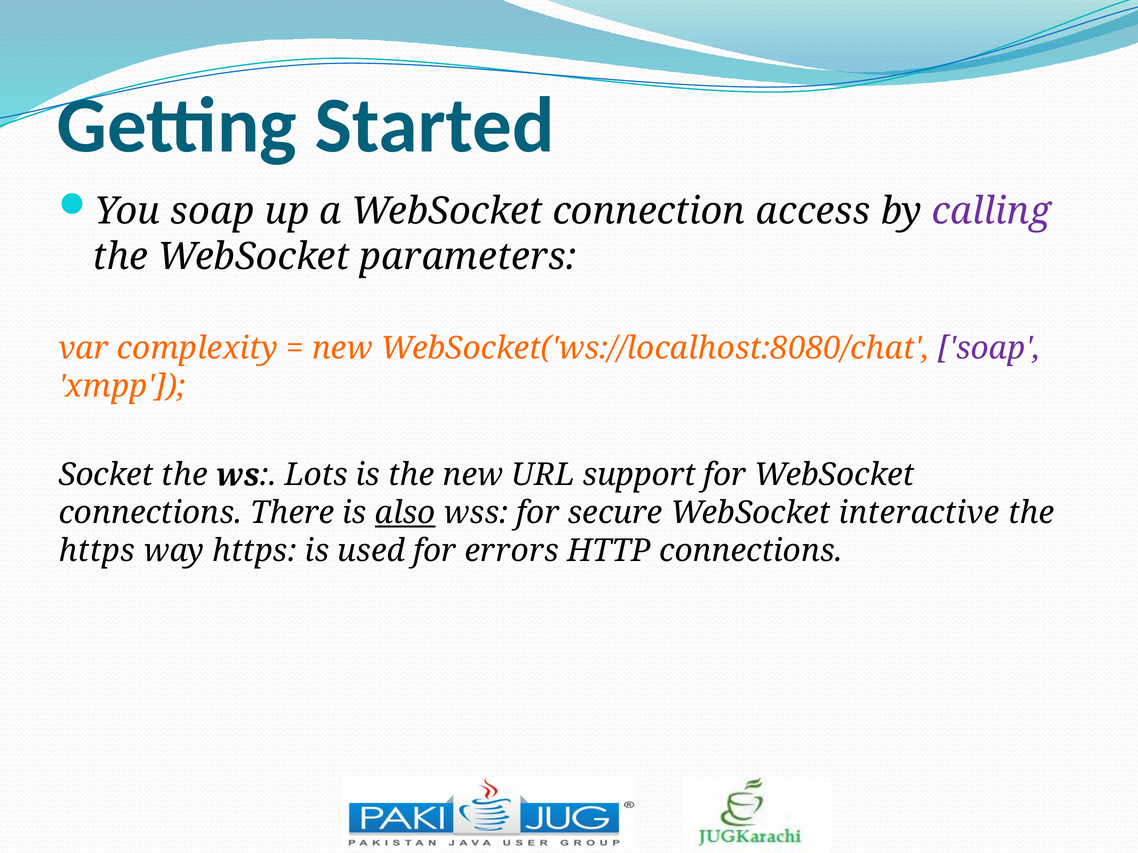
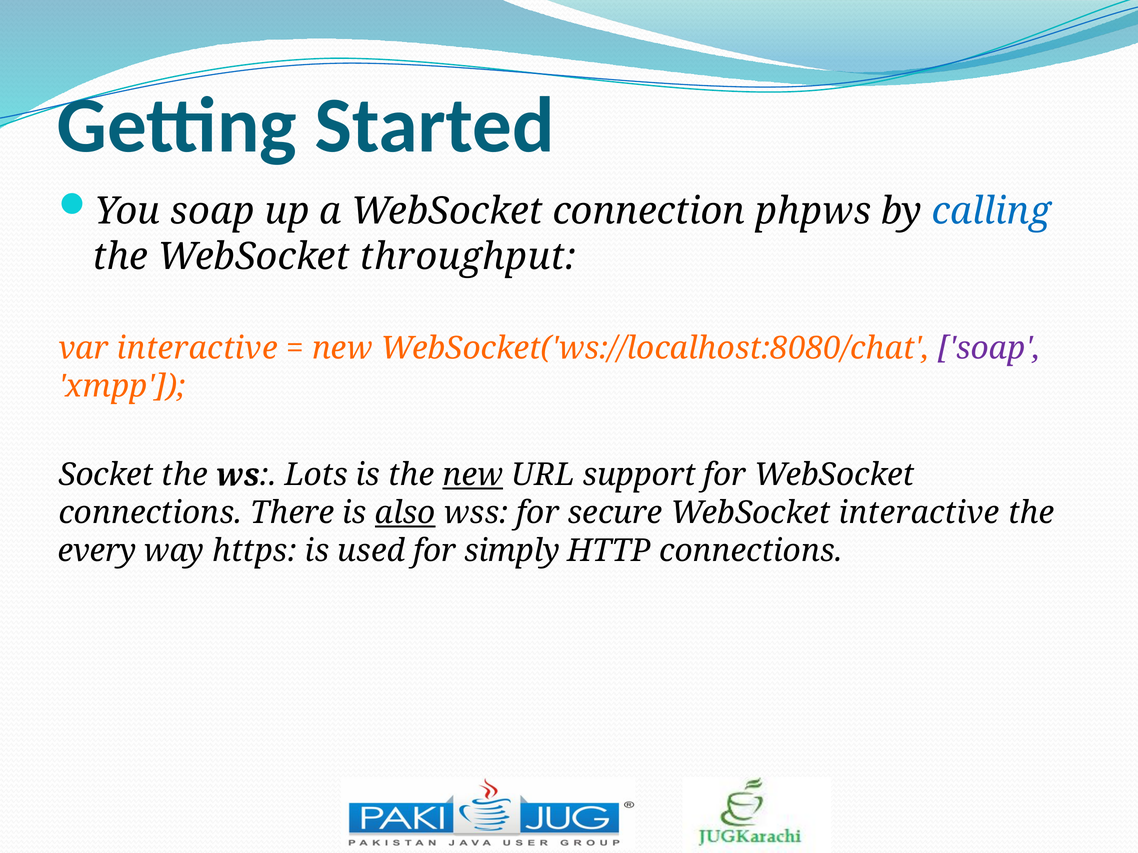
access: access -> phpws (813, 211)
calling colour: purple -> blue (991, 211)
parameters: parameters -> throughput (468, 257)
var complexity: complexity -> interactive (197, 349)
new underline: none -> present (473, 475)
https: https -> every (97, 551)
errors: errors -> simply (512, 551)
